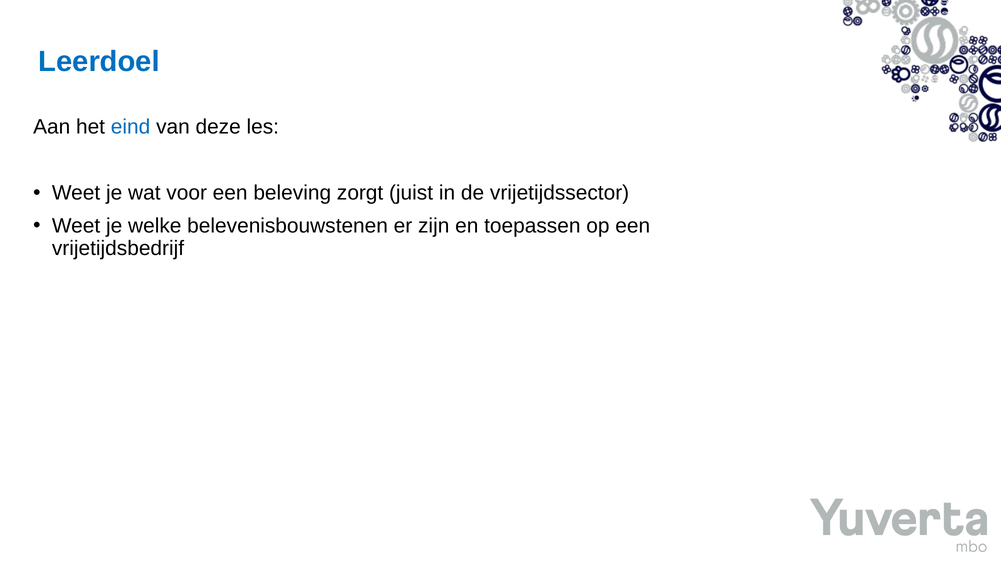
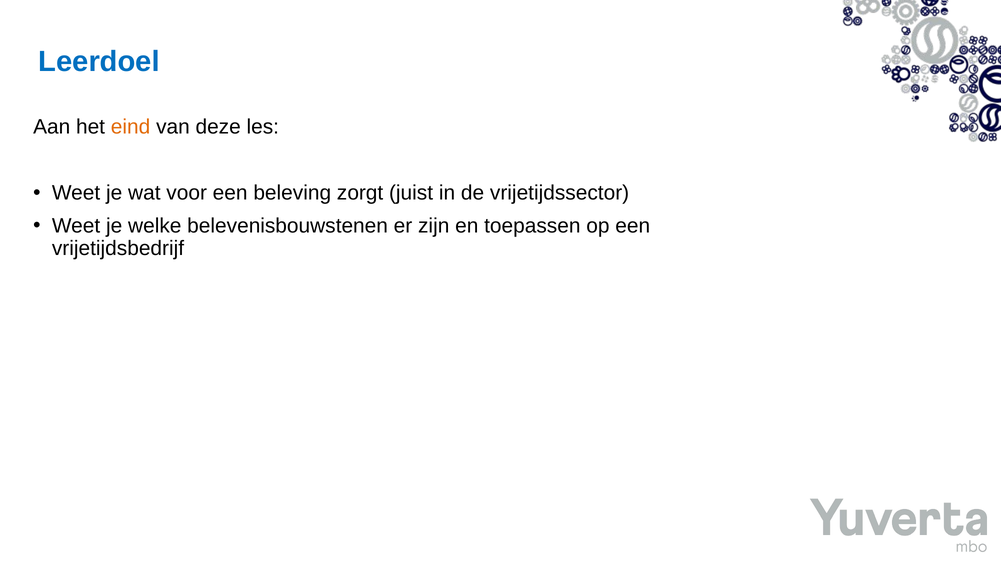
eind colour: blue -> orange (131, 127)
